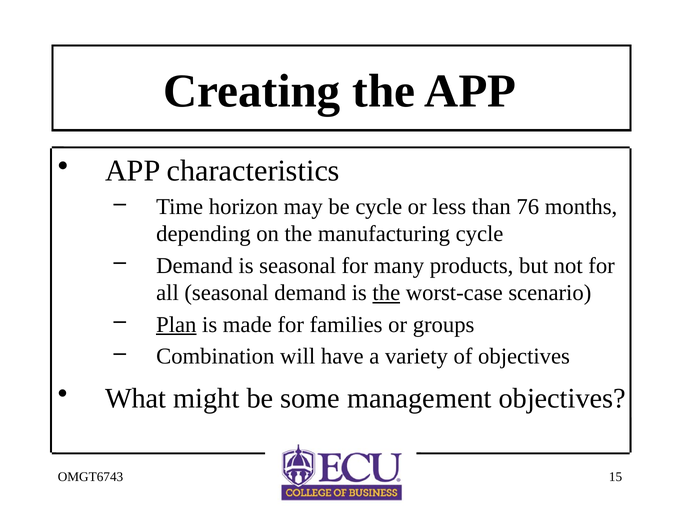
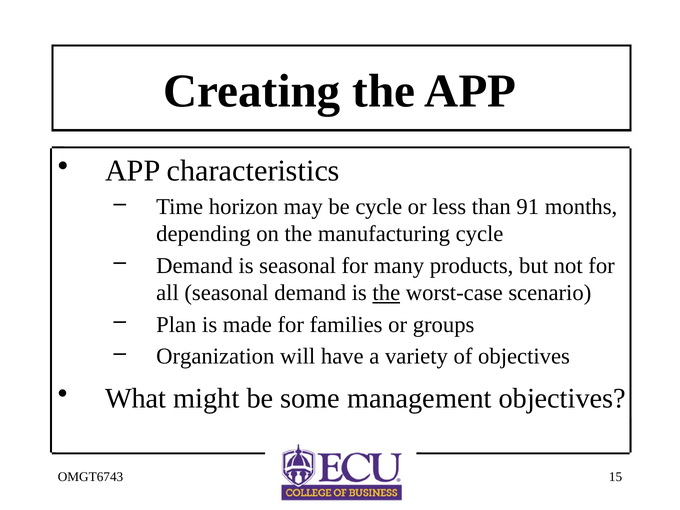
76: 76 -> 91 (528, 207)
Plan underline: present -> none (176, 325)
Combination: Combination -> Organization (215, 356)
